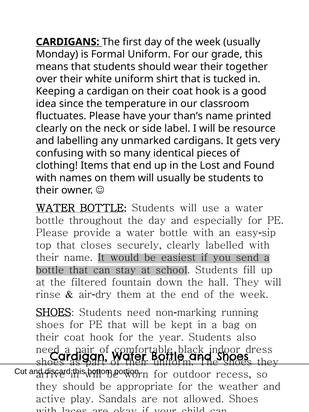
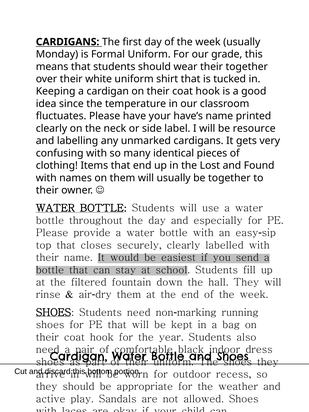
than’s: than’s -> have’s (188, 116)
be students: students -> together (229, 178)
